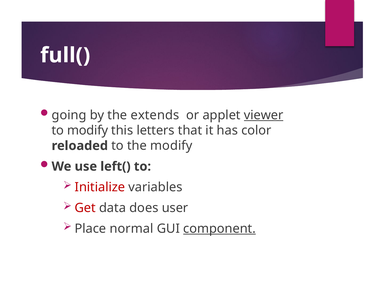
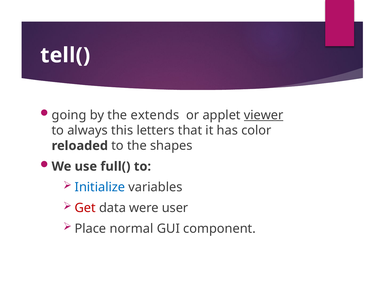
full(: full( -> tell( (65, 55)
to modify: modify -> always (88, 130)
the modify: modify -> shapes (171, 146)
left(: left( -> full( (115, 166)
Initialize colour: red -> blue (100, 187)
does: does -> were (144, 208)
component underline: present -> none (220, 229)
